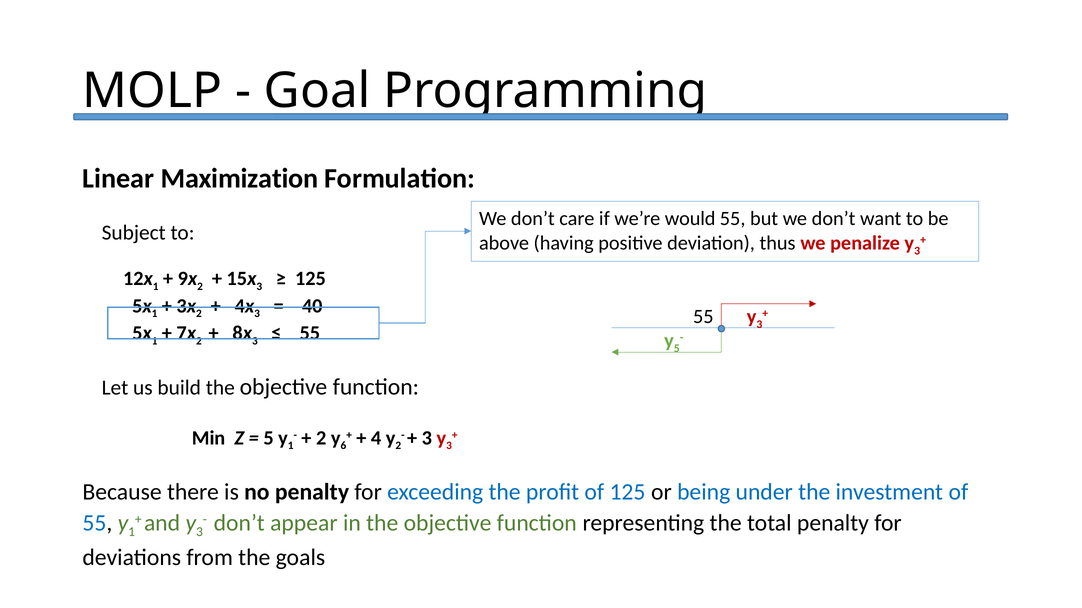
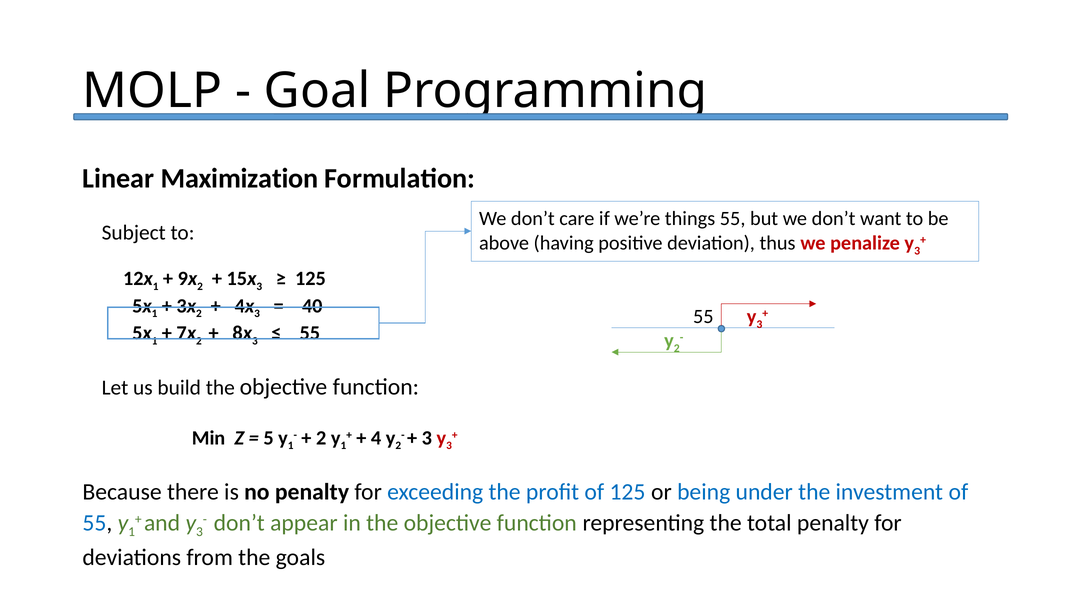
would: would -> things (690, 219)
5: 5 -> 2 (677, 349)
6: 6 -> 1 (343, 446)
